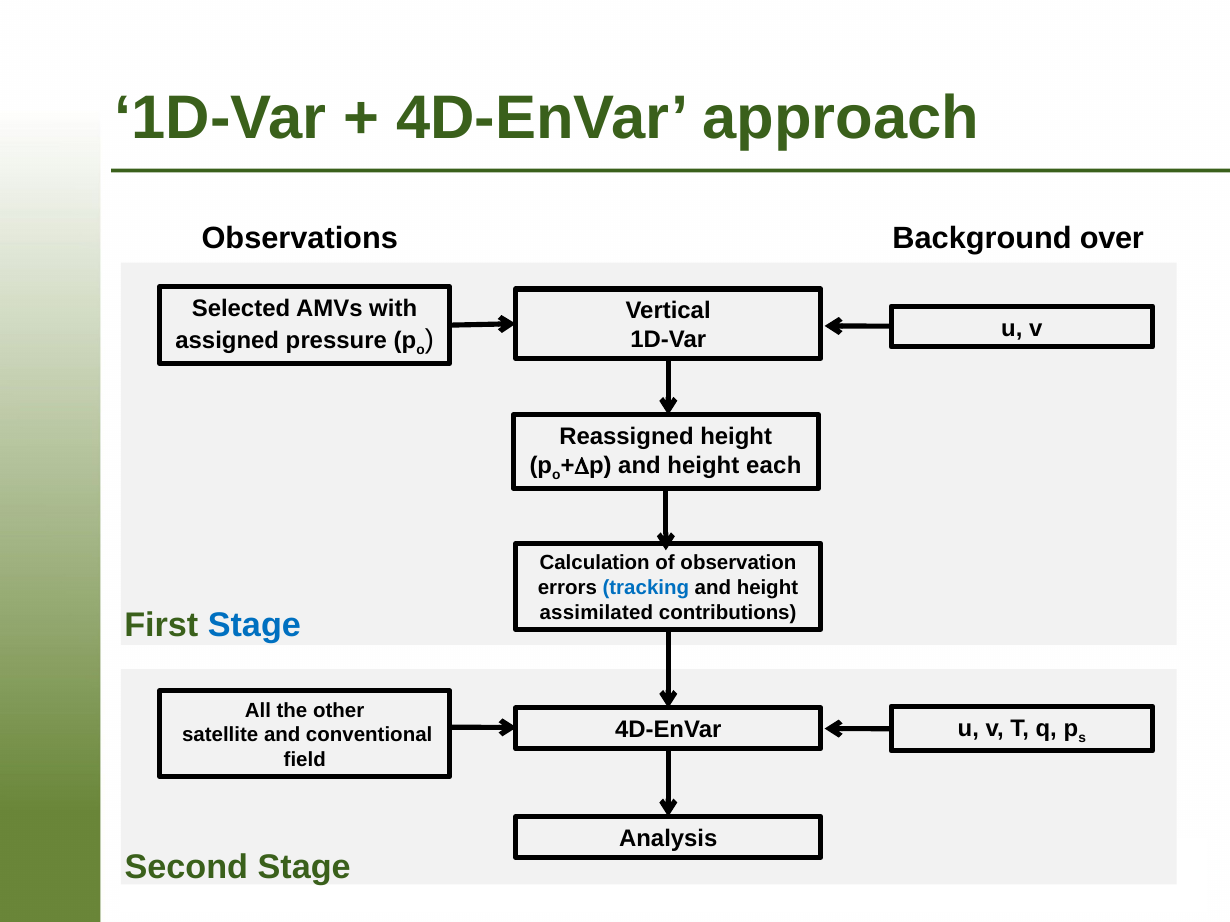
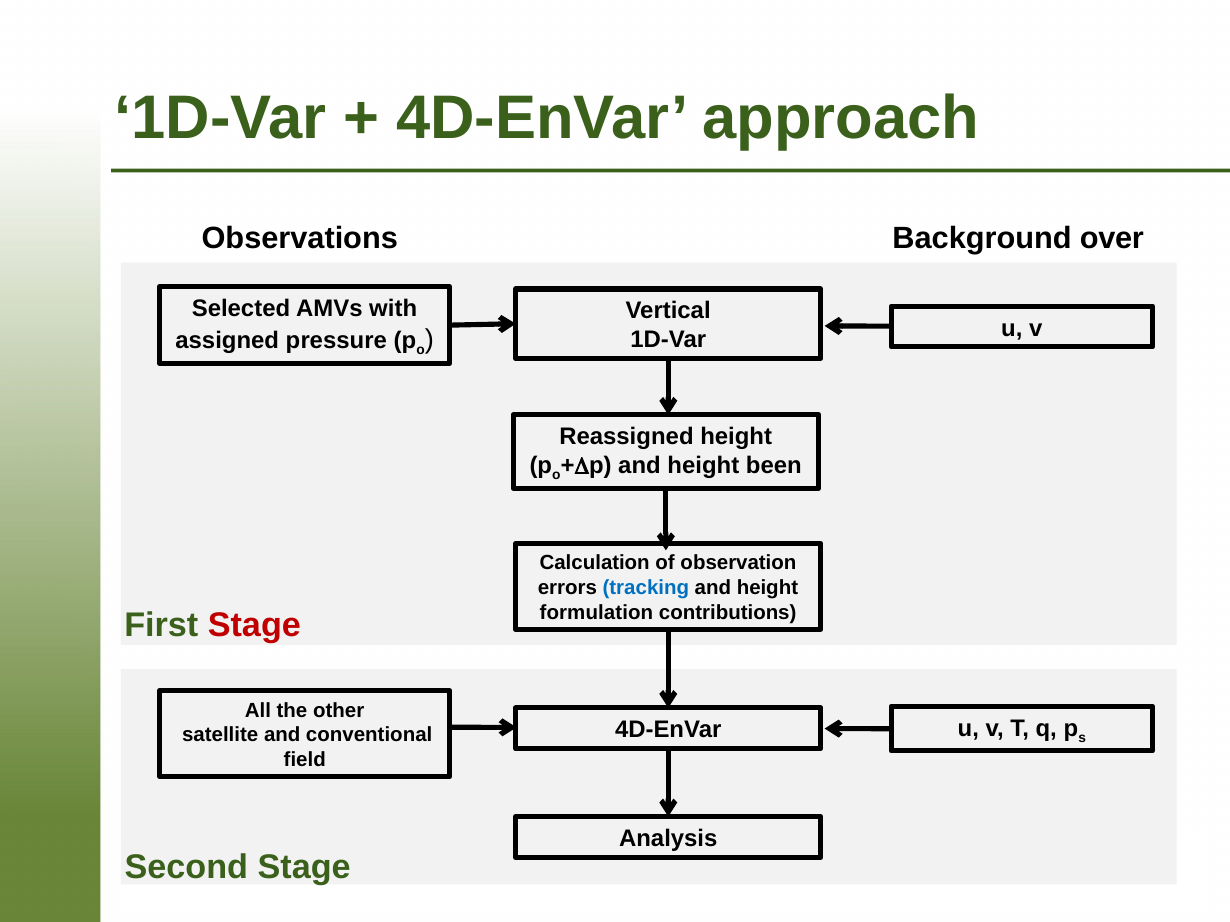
each: each -> been (774, 466)
assimilated: assimilated -> formulation (596, 613)
Stage colour: blue -> red (254, 626)
